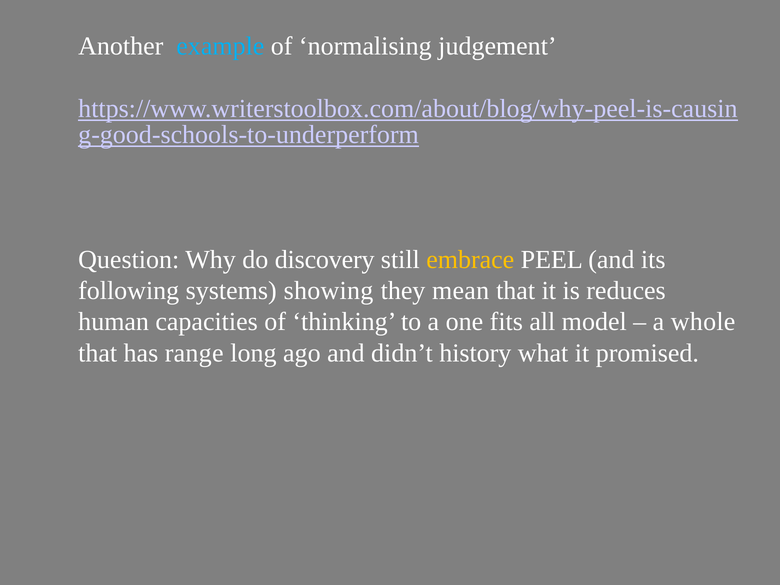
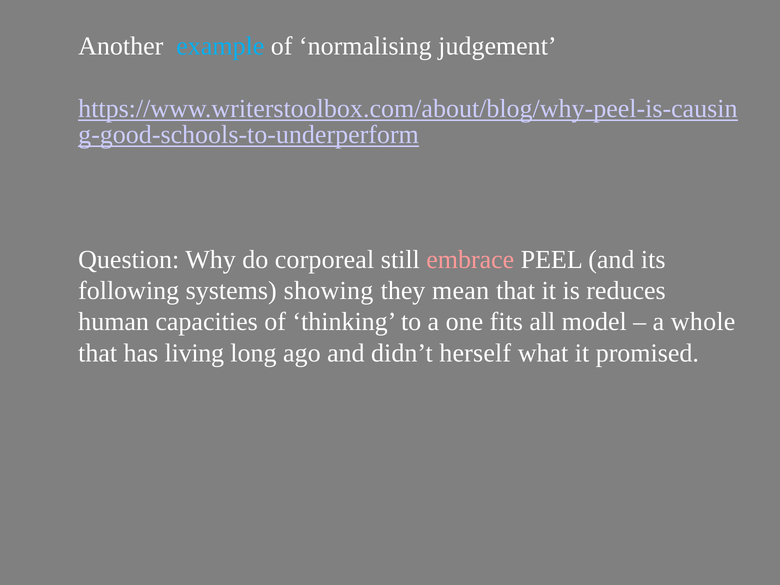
discovery: discovery -> corporeal (325, 259)
embrace colour: yellow -> pink (470, 259)
range: range -> living (194, 353)
history: history -> herself (475, 353)
